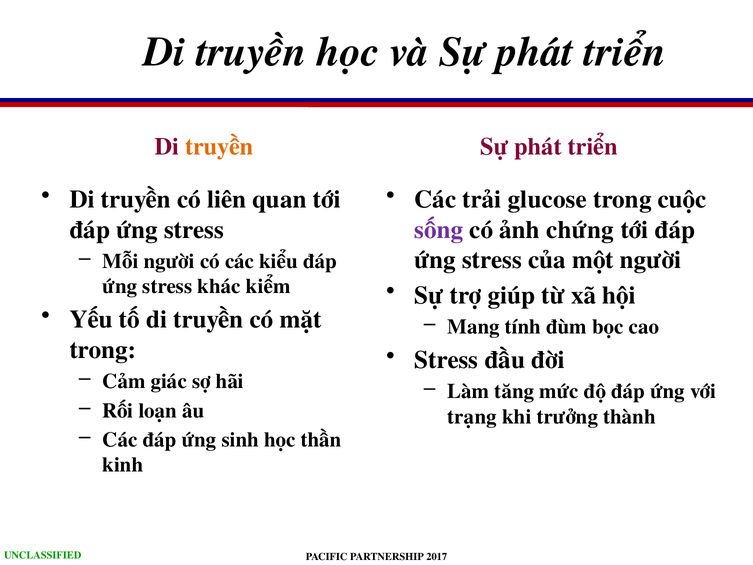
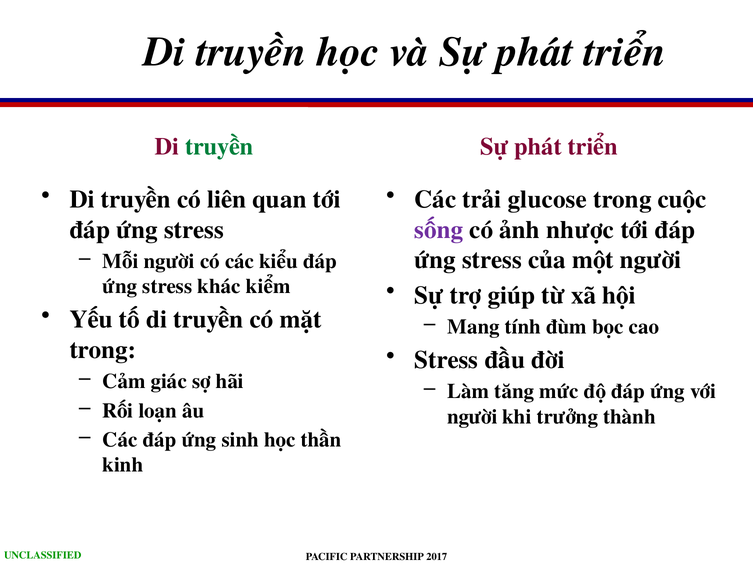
truyền colour: orange -> green (219, 147)
chứng: chứng -> nhược (580, 230)
trạng: trạng -> người (472, 416)
